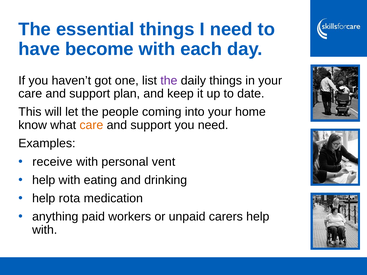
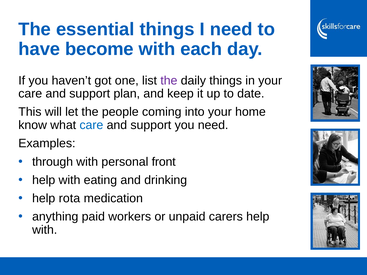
care colour: orange -> blue (91, 125)
receive: receive -> through (53, 162)
vent: vent -> front (164, 162)
